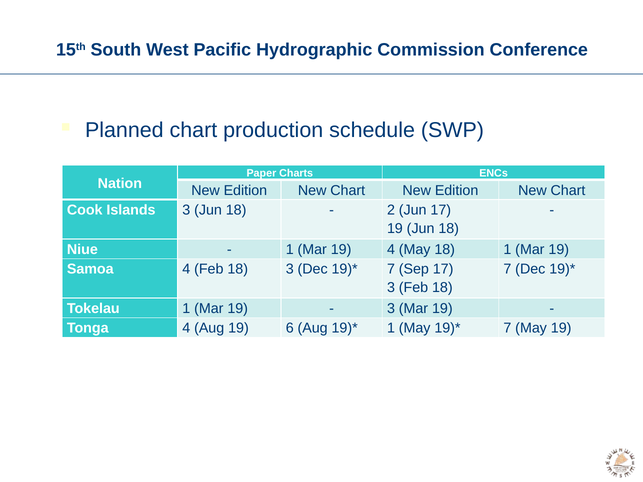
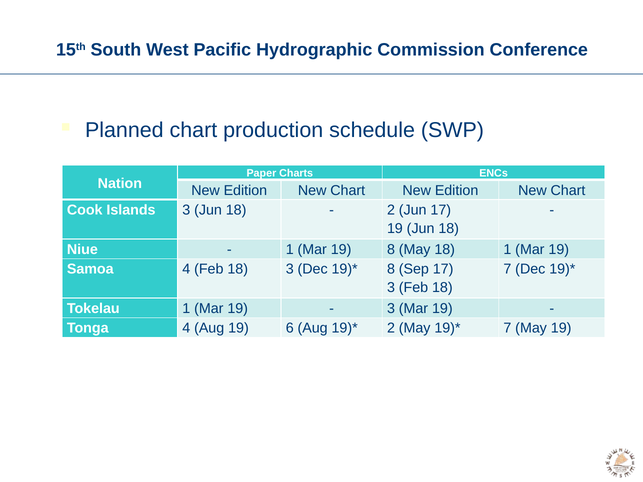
19 4: 4 -> 8 (391, 250)
7: 7 -> 8 (391, 269)
1: 1 -> 2 (391, 328)
